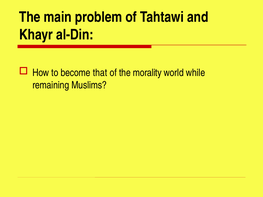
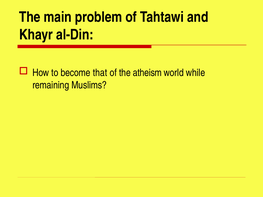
morality: morality -> atheism (147, 73)
